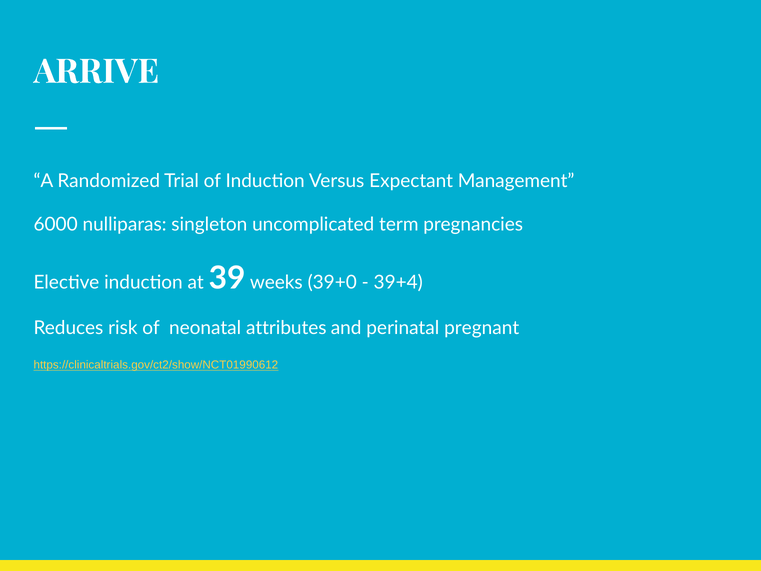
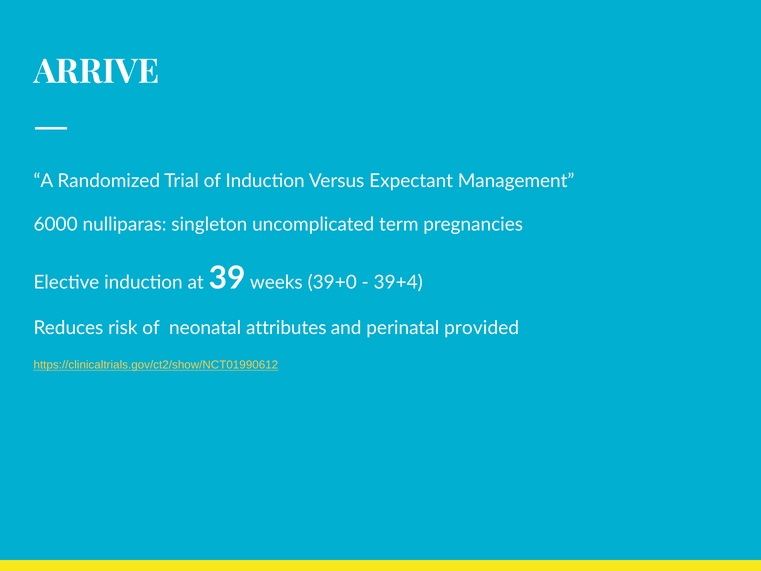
pregnant: pregnant -> provided (482, 328)
